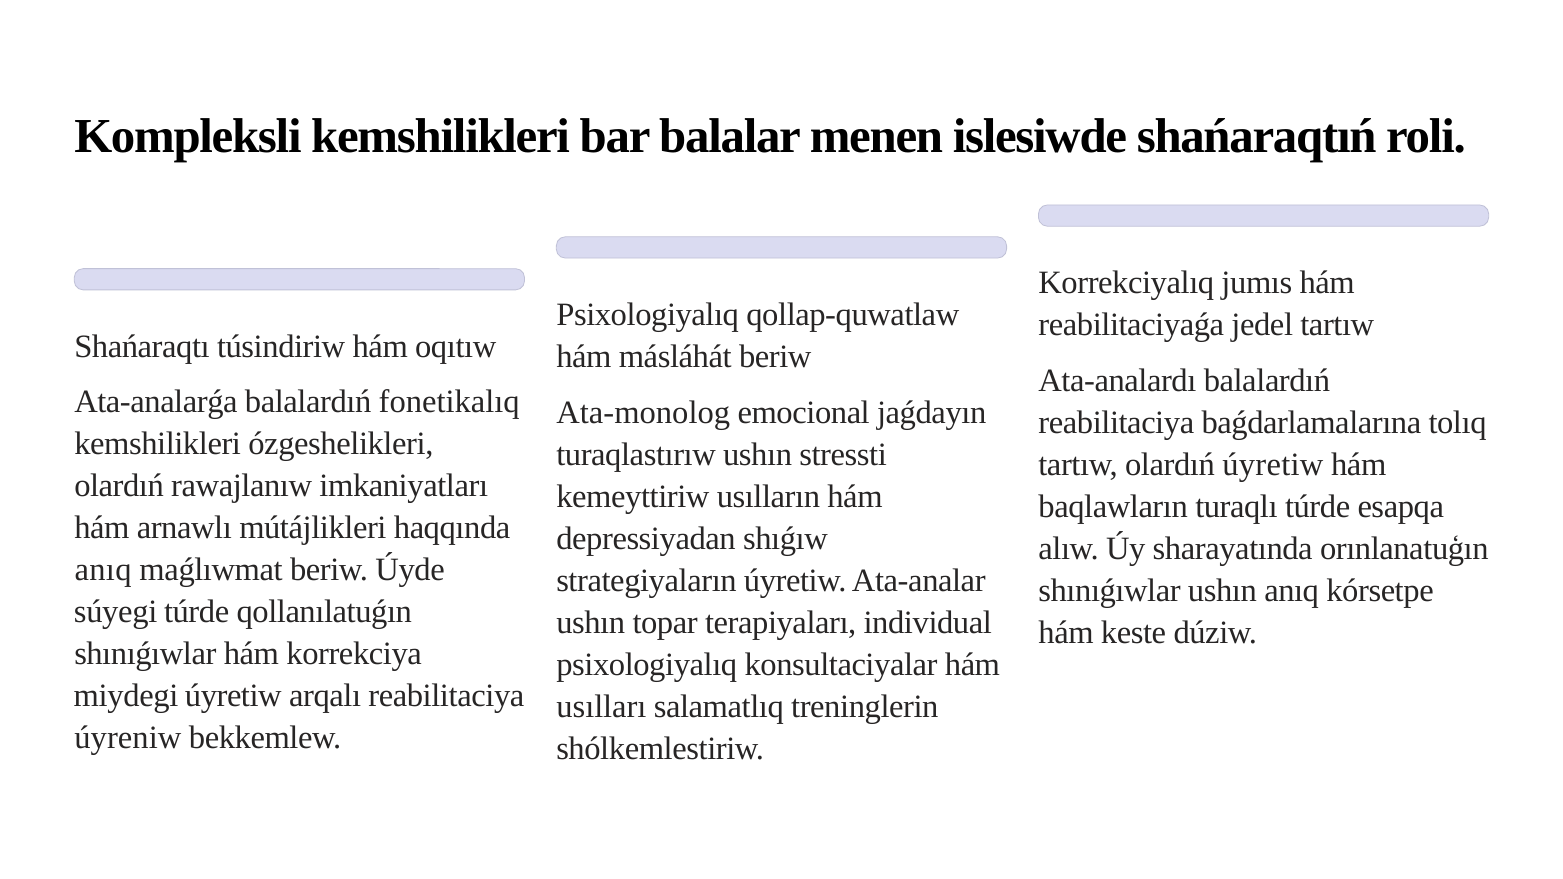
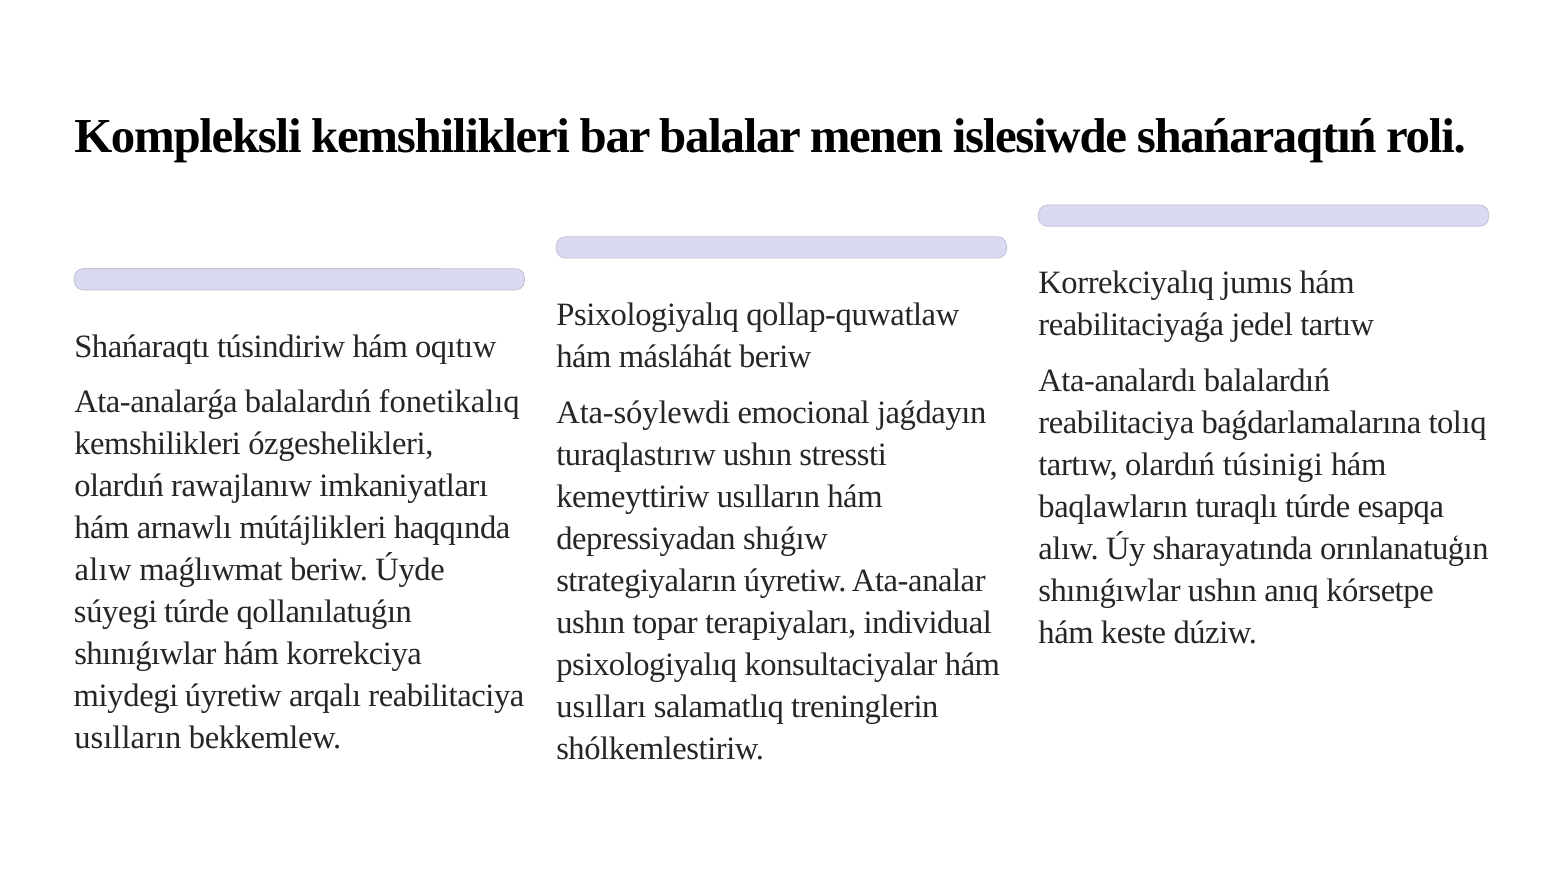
Ata-monolog: Ata-monolog -> Ata-sóylewdi (643, 412)
olardıń úyretiw: úyretiw -> túsinigi (1273, 465)
anıq: anıq -> alıw (103, 570)
úyreniw: úyreniw -> usılların (128, 738)
